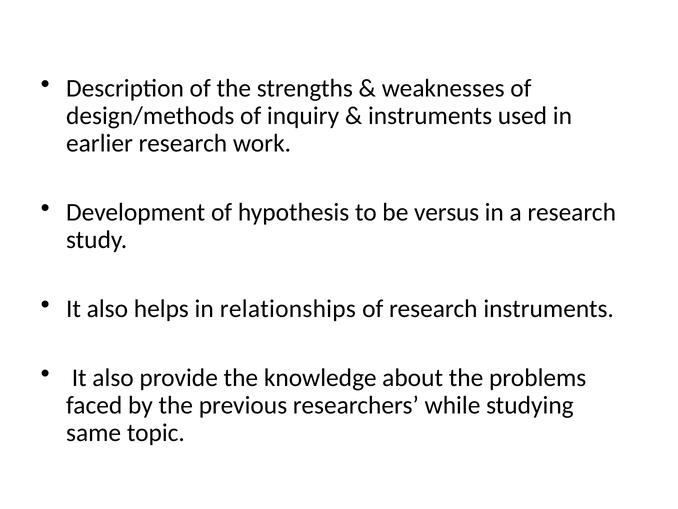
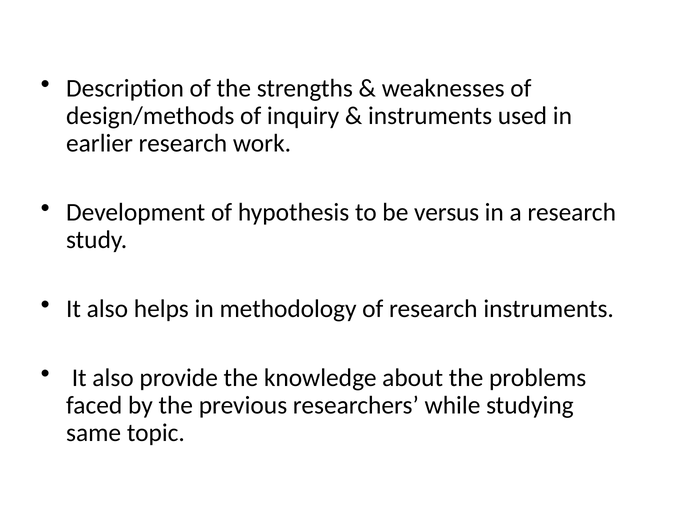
relationships: relationships -> methodology (288, 308)
